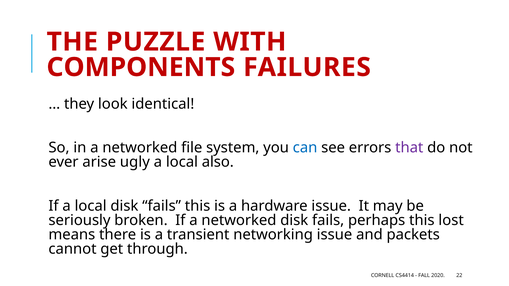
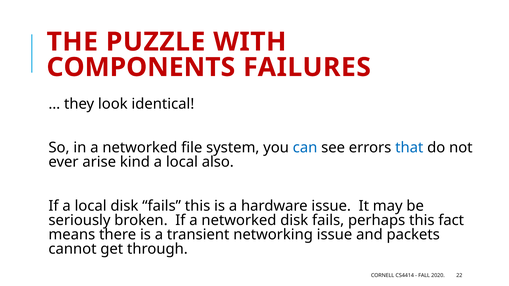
that colour: purple -> blue (409, 148)
ugly: ugly -> kind (135, 162)
lost: lost -> fact (451, 220)
